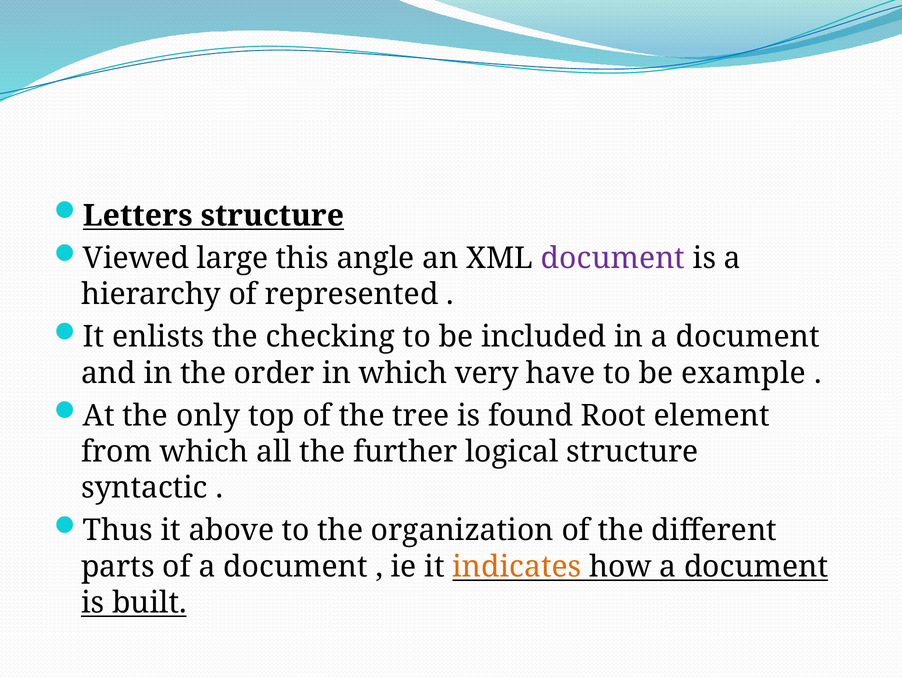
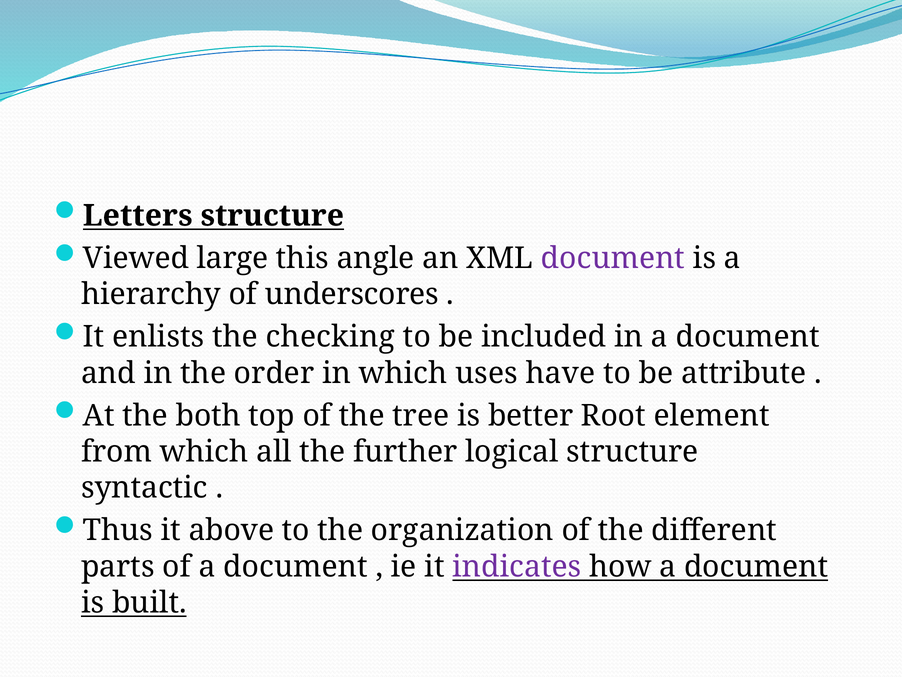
represented: represented -> underscores (352, 294)
very: very -> uses (487, 373)
example: example -> attribute (744, 373)
only: only -> both (208, 415)
found: found -> better (531, 415)
indicates colour: orange -> purple (517, 566)
